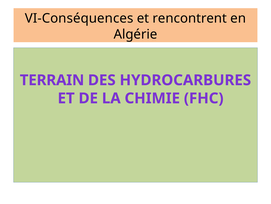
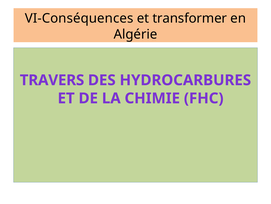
rencontrent: rencontrent -> transformer (190, 18)
TERRAIN: TERRAIN -> TRAVERS (52, 80)
